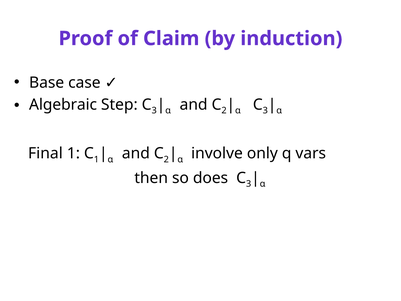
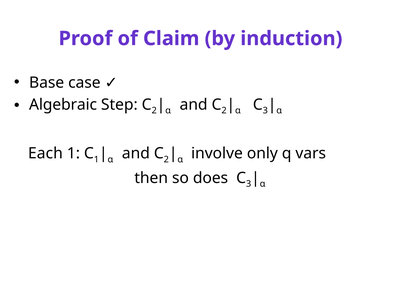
3: 3 -> 2 (154, 111)
Final: Final -> Each (45, 153)
